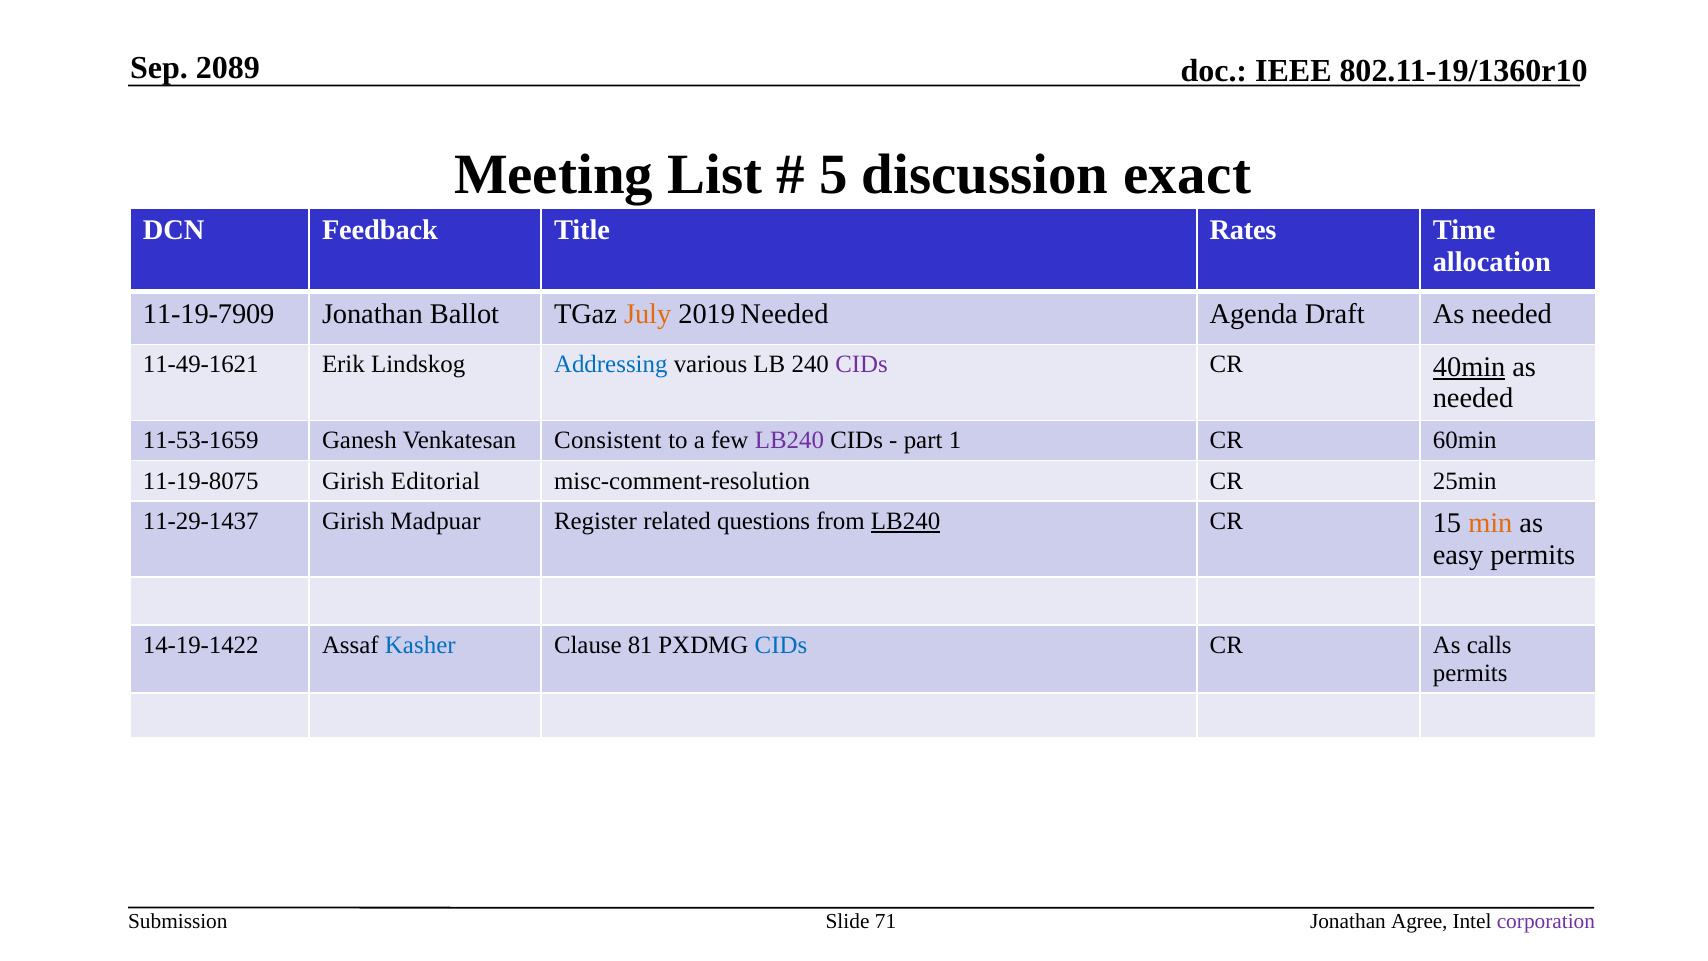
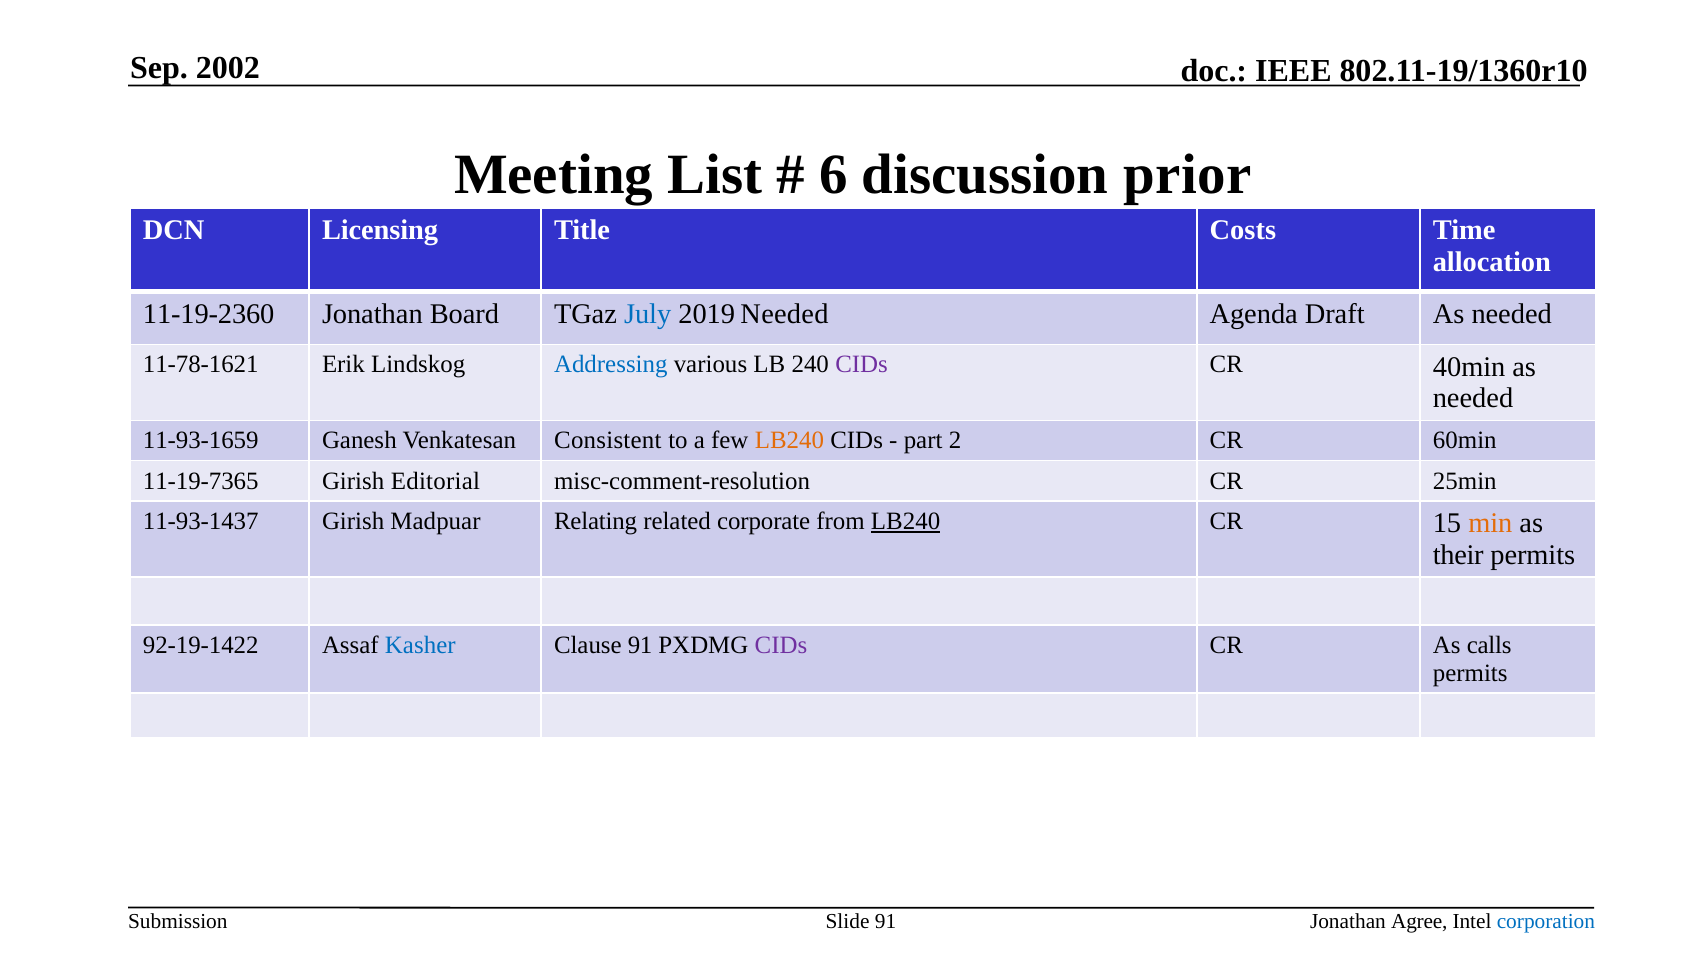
2089: 2089 -> 2002 (228, 68)
5: 5 -> 6 (833, 175)
exact: exact -> prior (1187, 175)
Feedback: Feedback -> Licensing (380, 230)
Rates: Rates -> Costs (1243, 230)
11-19-7909: 11-19-7909 -> 11-19-2360 (209, 314)
Ballot: Ballot -> Board (464, 314)
July colour: orange -> blue (648, 314)
11-49-1621: 11-49-1621 -> 11-78-1621 (201, 365)
40min underline: present -> none (1469, 367)
11-53-1659: 11-53-1659 -> 11-93-1659 (201, 441)
LB240 colour: purple -> orange (789, 441)
1: 1 -> 2 (955, 441)
11-19-8075: 11-19-8075 -> 11-19-7365 (201, 481)
11-29-1437: 11-29-1437 -> 11-93-1437 (201, 521)
Register: Register -> Relating (596, 521)
questions: questions -> corporate (764, 521)
easy: easy -> their (1458, 555)
14-19-1422: 14-19-1422 -> 92-19-1422 (201, 645)
Clause 81: 81 -> 91 (640, 645)
CIDs colour: blue -> purple (781, 645)
Slide 71: 71 -> 91 (886, 921)
corporation colour: purple -> blue (1546, 921)
